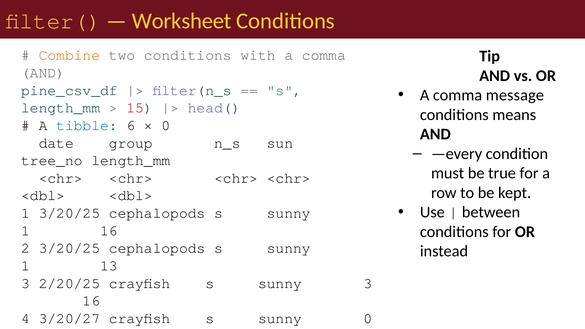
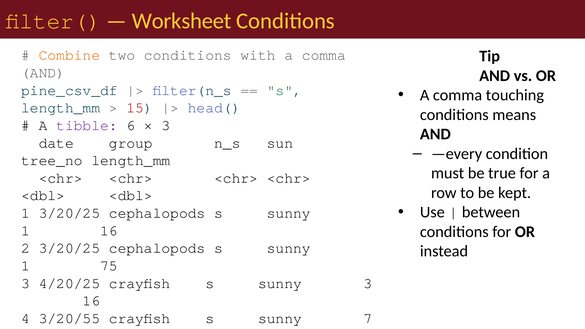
message: message -> touching (515, 95)
tibble colour: blue -> purple (87, 125)
0: 0 -> 3 (166, 125)
13: 13 -> 75 (109, 266)
2/20/25: 2/20/25 -> 4/20/25 (69, 283)
3/20/27: 3/20/27 -> 3/20/55 (69, 318)
sunny 0: 0 -> 7 (368, 318)
